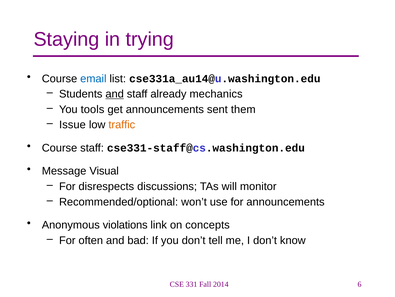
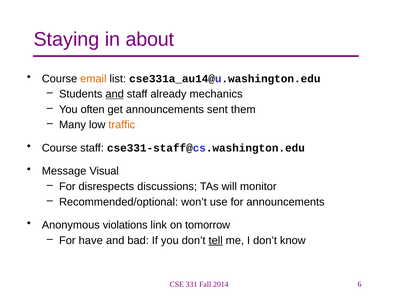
trying: trying -> about (150, 39)
email colour: blue -> orange (93, 78)
tools: tools -> often (93, 109)
Issue: Issue -> Many (73, 125)
concepts: concepts -> tomorrow (208, 224)
often: often -> have (91, 240)
tell underline: none -> present (216, 240)
